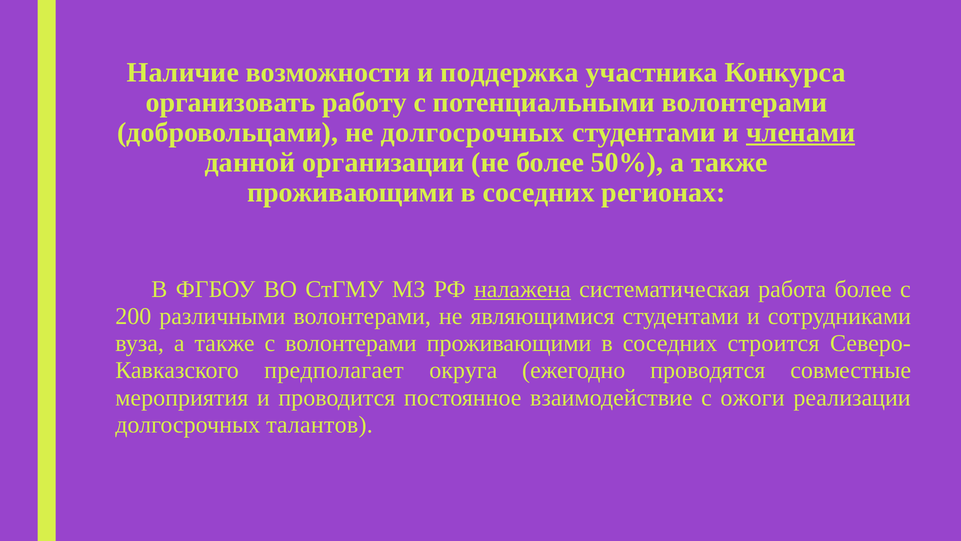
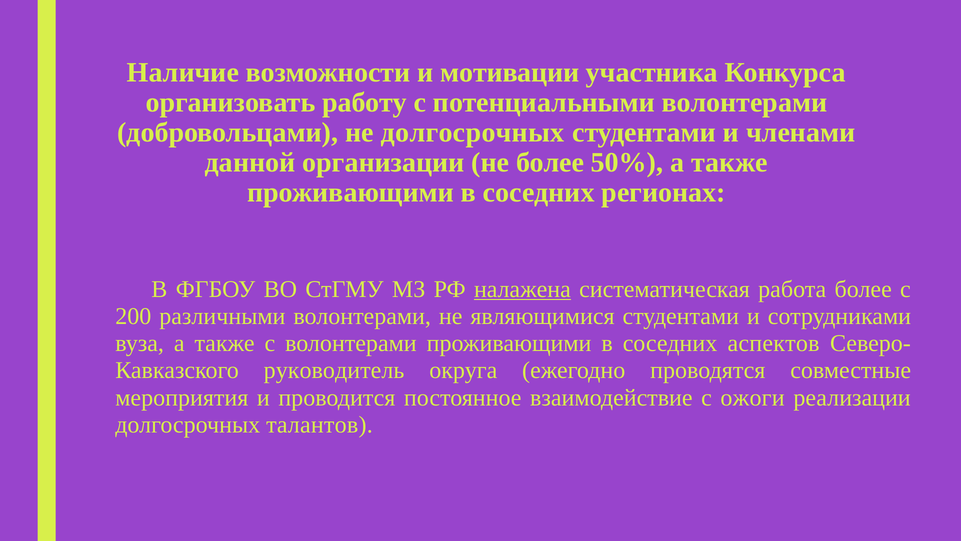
поддержка: поддержка -> мотивации (510, 72)
членами underline: present -> none (801, 132)
строится: строится -> аспектов (774, 343)
предполагает: предполагает -> руководитель (334, 370)
